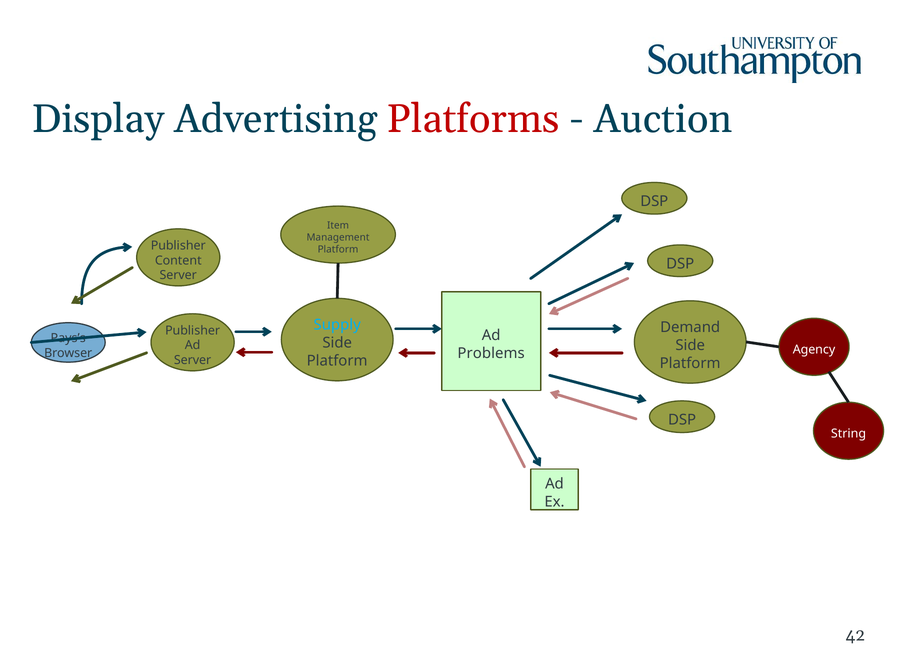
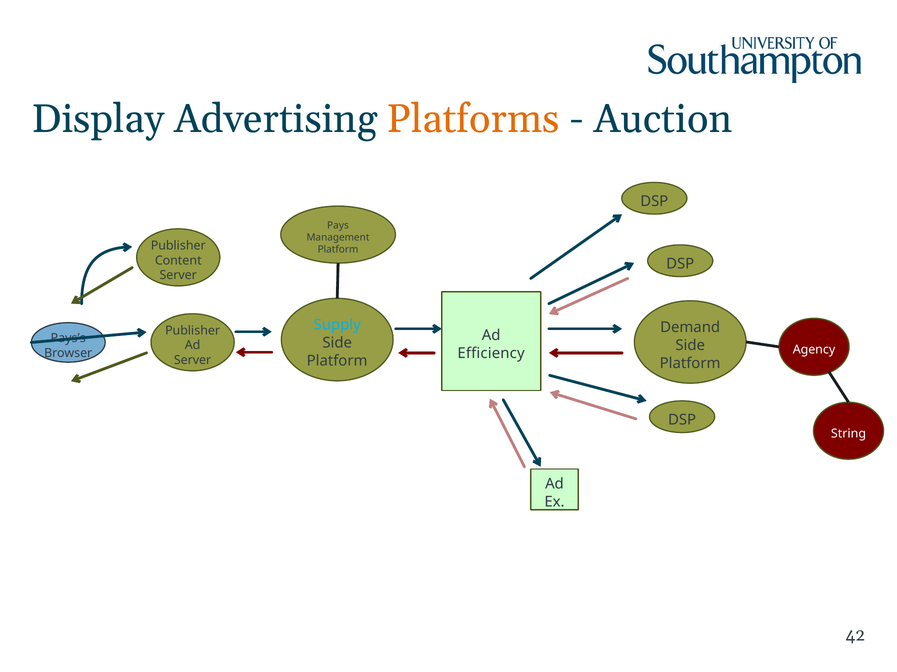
Platforms colour: red -> orange (473, 119)
Item: Item -> Pays (338, 226)
Problems: Problems -> Efficiency (491, 354)
